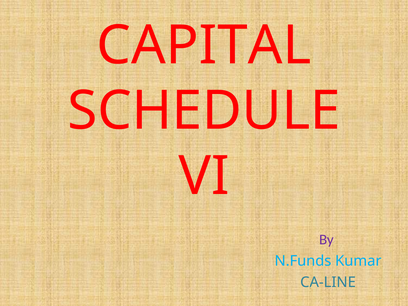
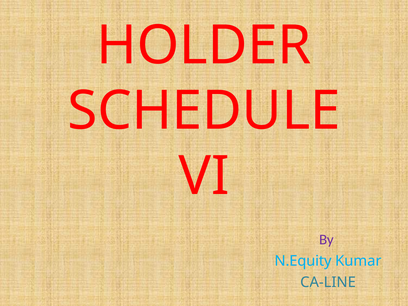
CAPITAL: CAPITAL -> HOLDER (204, 46)
N.Funds: N.Funds -> N.Equity (303, 261)
